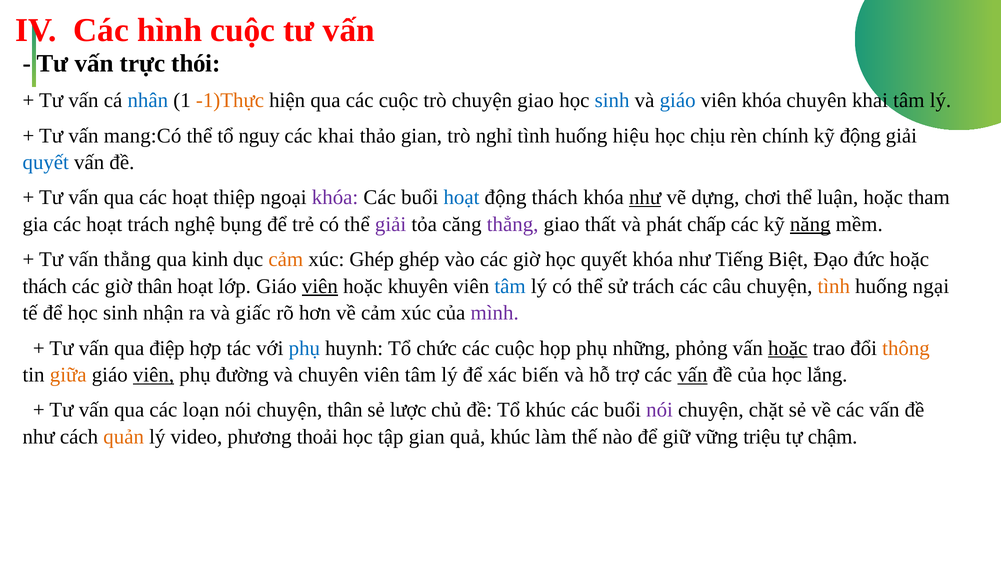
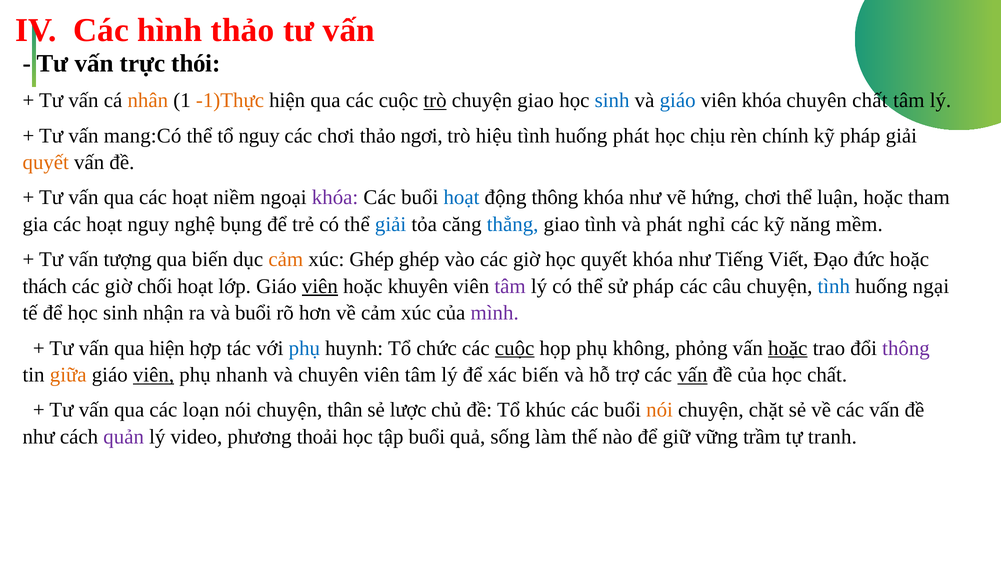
hình cuộc: cuộc -> thảo (243, 30)
nhân colour: blue -> orange (148, 101)
trò underline: none -> present (435, 101)
chuyên khai: khai -> chất (870, 101)
các khai: khai -> chơi (336, 136)
thảo gian: gian -> ngơi (422, 136)
nghỉ: nghỉ -> hiệu (494, 136)
huống hiệu: hiệu -> phát (631, 136)
kỹ động: động -> pháp (860, 136)
quyết colour: blue -> orange (46, 163)
thiệp: thiệp -> niềm (234, 198)
động thách: thách -> thông (555, 198)
như underline: present -> none (645, 198)
dựng: dựng -> hứng (715, 198)
hoạt trách: trách -> nguy (148, 224)
giải colour: purple -> blue (391, 224)
thẳng colour: purple -> blue (513, 224)
giao thất: thất -> tình (601, 224)
chấp: chấp -> nghỉ (706, 224)
năng underline: present -> none (810, 224)
vấn thẳng: thẳng -> tượng (128, 260)
qua kinh: kinh -> biến (210, 260)
Biệt: Biệt -> Viết (788, 260)
giờ thân: thân -> chối (155, 286)
tâm colour: blue -> purple (510, 286)
sử trách: trách -> pháp (653, 286)
tình colour: orange -> blue (834, 286)
và giấc: giấc -> buổi (253, 313)
qua điệp: điệp -> hiện (167, 348)
cuộc underline: none -> present (515, 348)
những: những -> không (641, 348)
thông colour: orange -> purple (906, 348)
đường: đường -> nhanh (242, 375)
học lắng: lắng -> chất (827, 375)
nói colour: purple -> orange (660, 410)
quản colour: orange -> purple (124, 437)
tập gian: gian -> buổi (427, 437)
quả khúc: khúc -> sống (510, 437)
triệu: triệu -> trầm (762, 437)
chậm: chậm -> tranh (832, 437)
